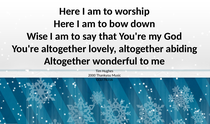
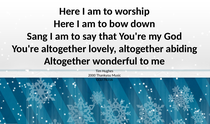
Wise: Wise -> Sang (37, 36)
